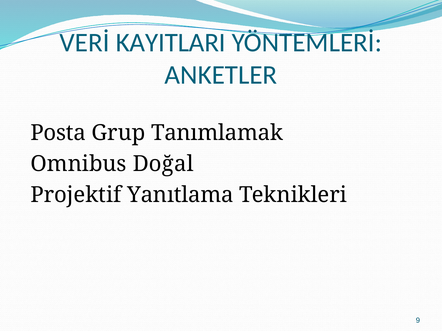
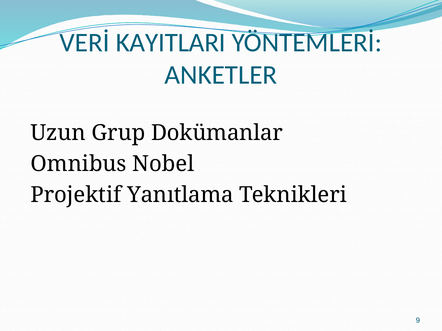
Posta: Posta -> Uzun (58, 133)
Tanımlamak: Tanımlamak -> Dokümanlar (217, 133)
Doğal: Doğal -> Nobel (163, 164)
